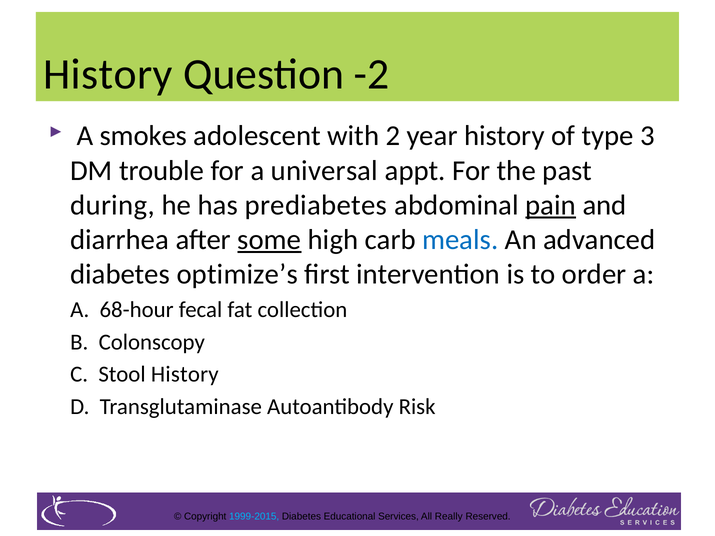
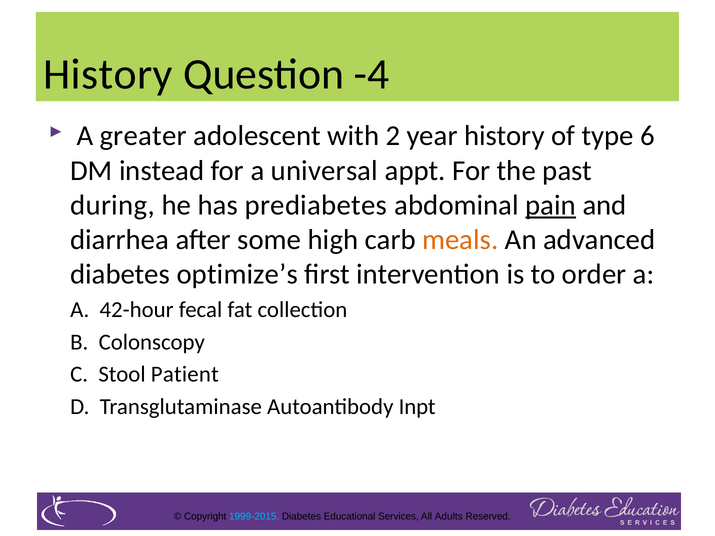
-2: -2 -> -4 (372, 75)
smokes: smokes -> greater (143, 136)
3: 3 -> 6 (647, 136)
trouble: trouble -> instead (162, 171)
some underline: present -> none (269, 240)
meals colour: blue -> orange (460, 240)
68-hour: 68-hour -> 42-hour (137, 310)
Stool History: History -> Patient (185, 375)
Risk: Risk -> Inpt (417, 407)
Really: Really -> Adults (449, 517)
